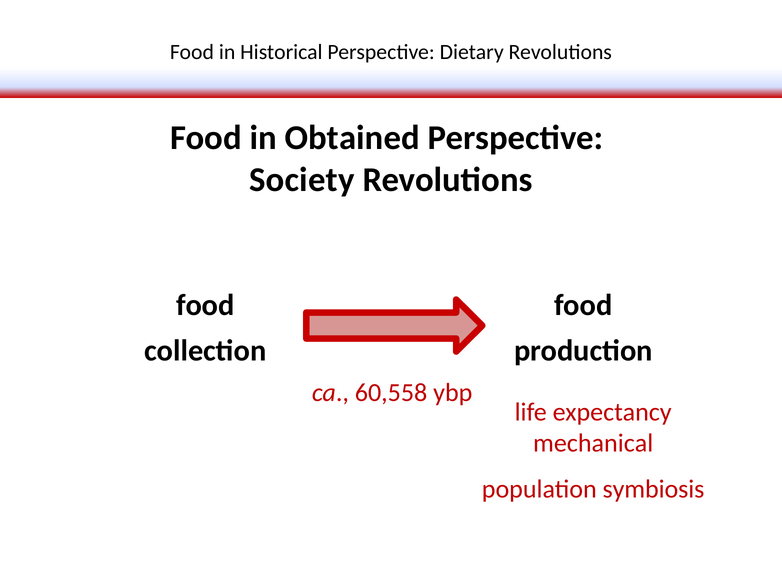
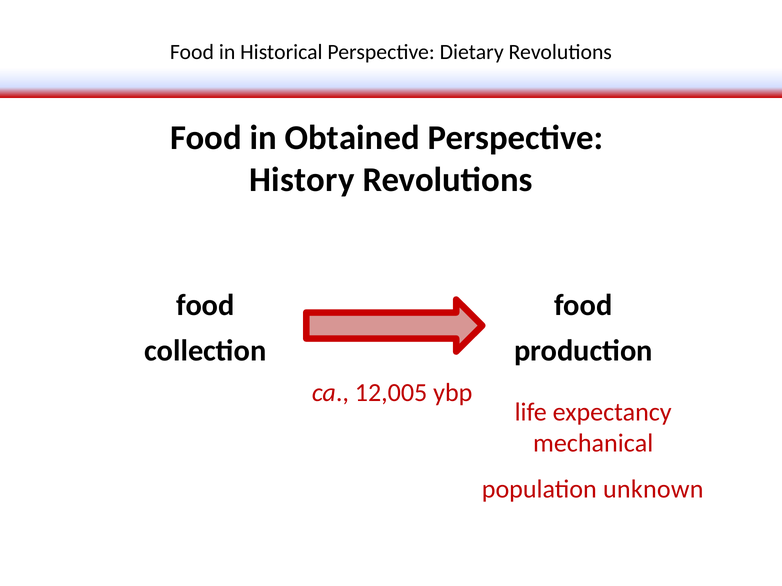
Society: Society -> History (302, 180)
60,558: 60,558 -> 12,005 (391, 393)
symbiosis: symbiosis -> unknown (653, 489)
